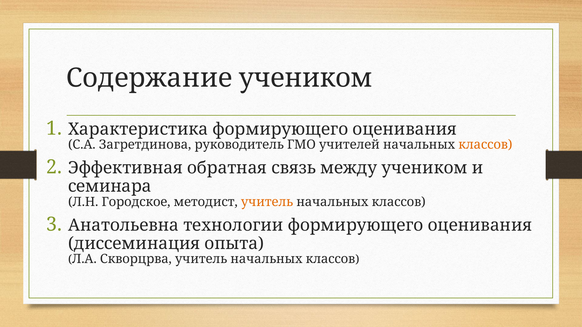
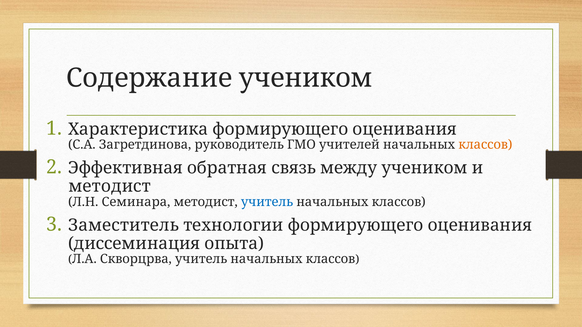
семинара: семинара -> методист (110, 187)
Городское: Городское -> Семинара (136, 202)
учитель colour: orange -> blue (267, 202)
Анатольевна: Анатольевна -> Заместитель (123, 225)
